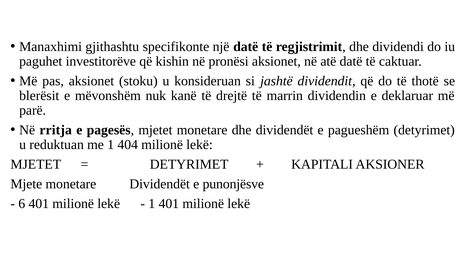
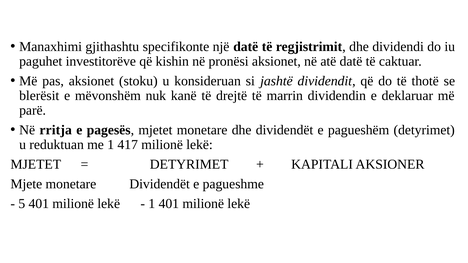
404: 404 -> 417 (128, 145)
punonjësve: punonjësve -> pagueshme (233, 184)
6: 6 -> 5 (22, 204)
